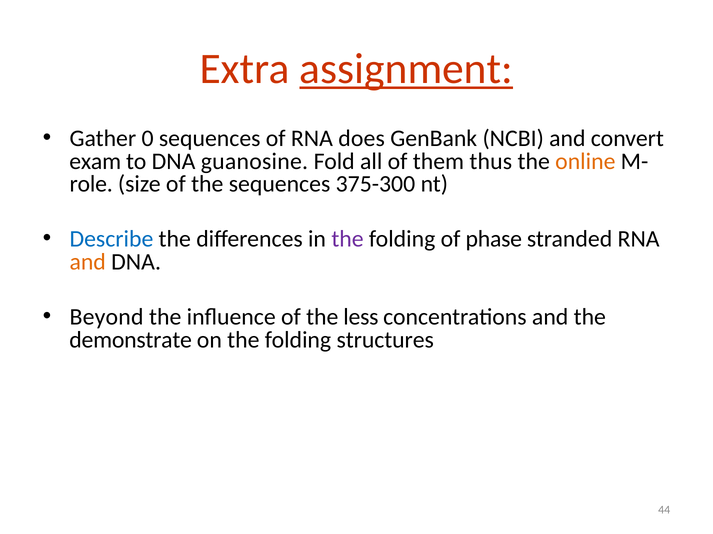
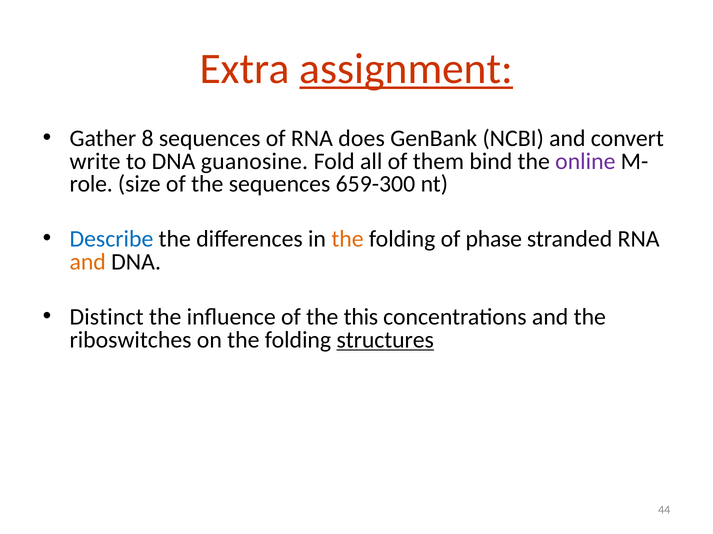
0: 0 -> 8 (148, 139)
exam: exam -> write (95, 162)
thus: thus -> bind (491, 162)
online colour: orange -> purple (585, 162)
375-300: 375-300 -> 659-300 (375, 184)
the colour: purple -> orange (348, 239)
Beyond: Beyond -> Distinct (107, 317)
less: less -> this (361, 317)
demonstrate: demonstrate -> riboswitches (131, 340)
structures underline: none -> present (385, 340)
